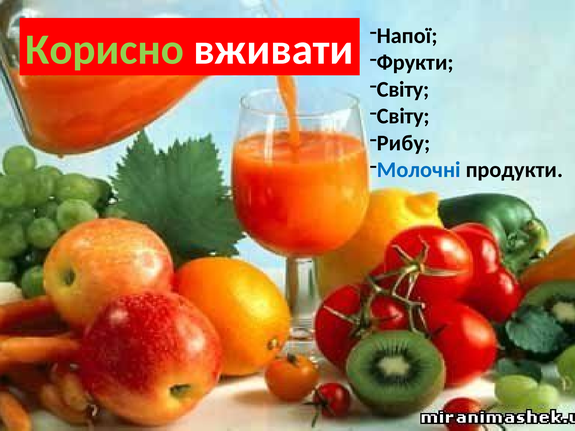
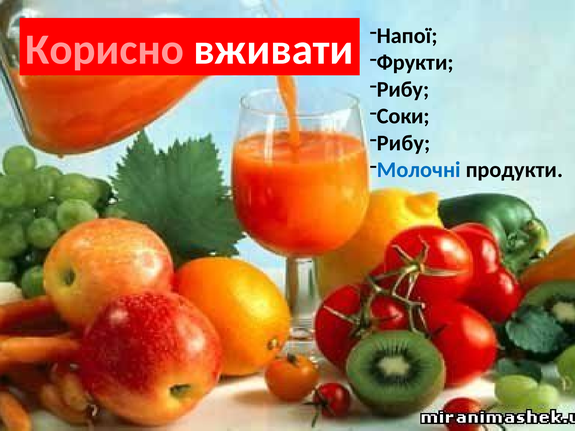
Корисно colour: light green -> pink (105, 50)
Світу: Світу -> Рибу (403, 89)
Світу: Світу -> Соки (403, 116)
